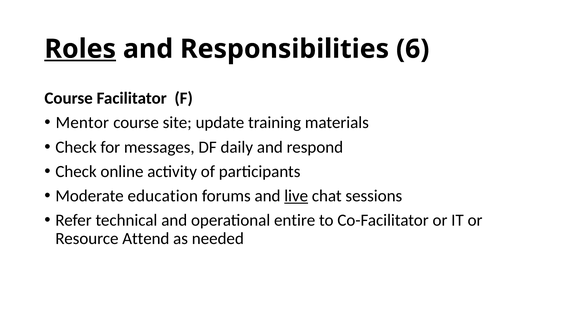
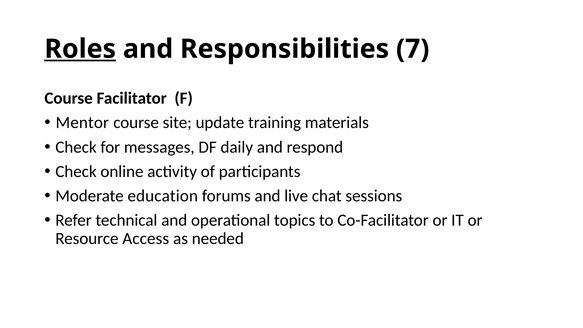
6: 6 -> 7 (413, 49)
live underline: present -> none (296, 196)
entire: entire -> topics (295, 220)
Attend: Attend -> Access (146, 239)
